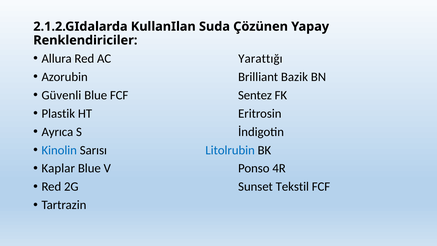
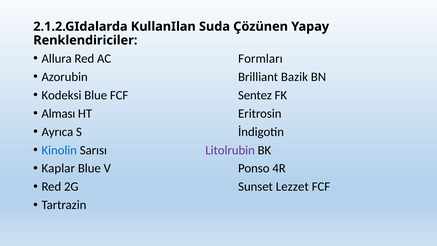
Yarattığı: Yarattığı -> Formları (260, 59)
Güvenli: Güvenli -> Kodeksi (61, 95)
Plastik: Plastik -> Alması (58, 113)
Litolrubin colour: blue -> purple (230, 150)
Tekstil: Tekstil -> Lezzet (292, 187)
